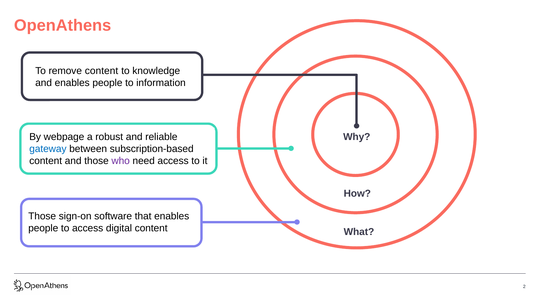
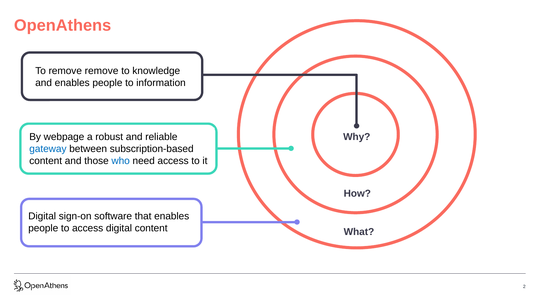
remove content: content -> remove (102, 71)
who colour: purple -> blue (121, 161)
Those: Those -> Digital (42, 217)
